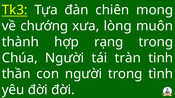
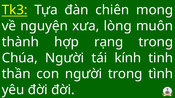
chướng: chướng -> nguyện (44, 26)
tràn: tràn -> kính (128, 58)
